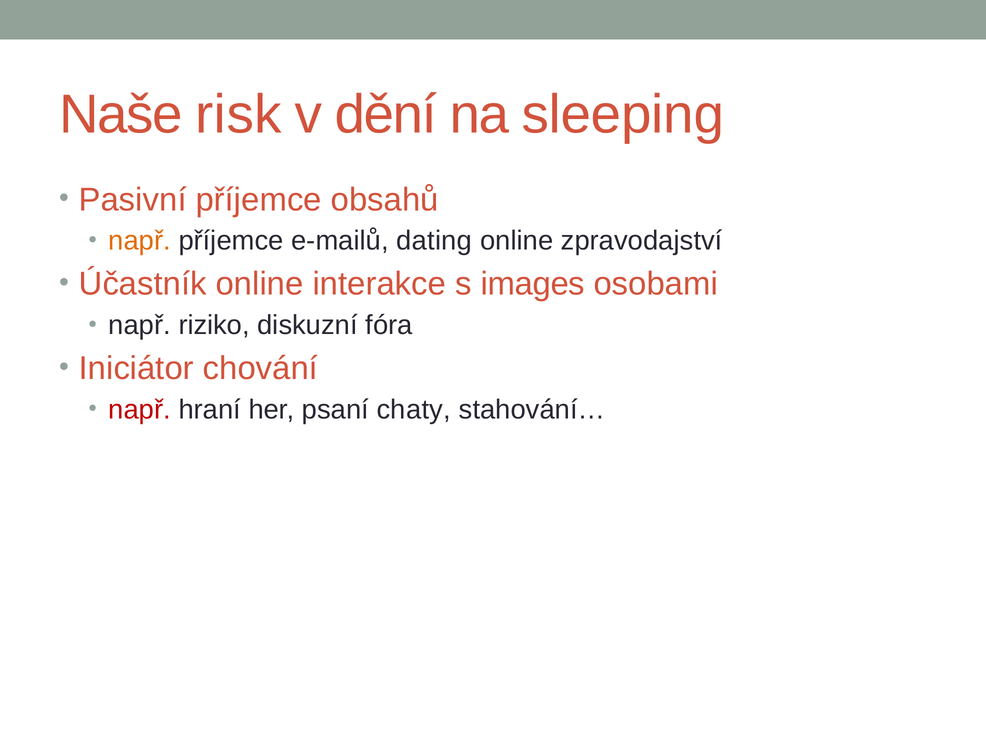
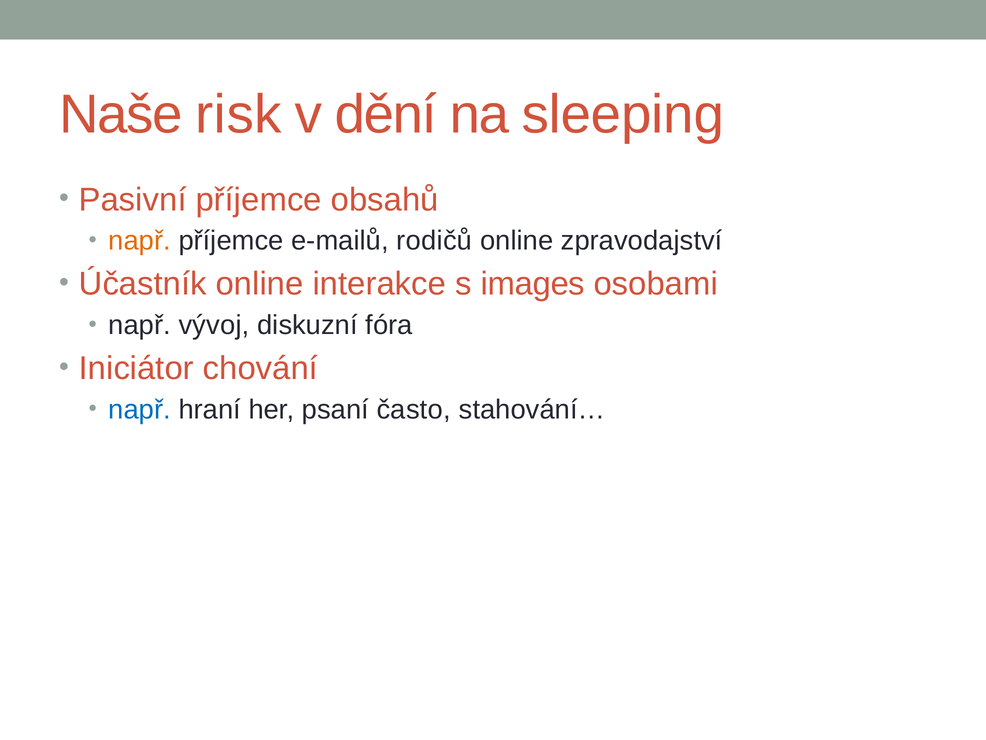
dating: dating -> rodičů (434, 241)
riziko: riziko -> vývoj (214, 325)
např colour: red -> blue (140, 409)
chaty: chaty -> často (414, 409)
